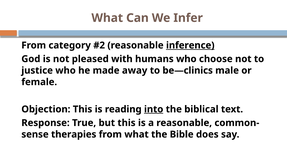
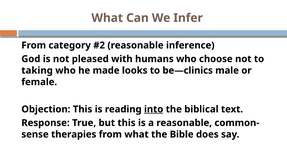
inference underline: present -> none (190, 45)
justice: justice -> taking (37, 70)
away: away -> looks (135, 70)
